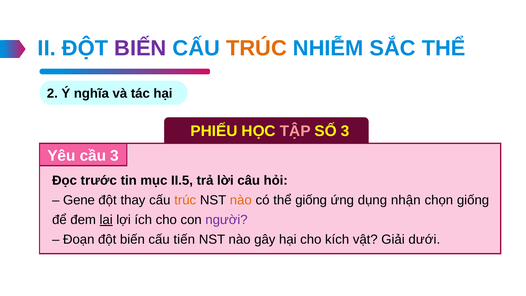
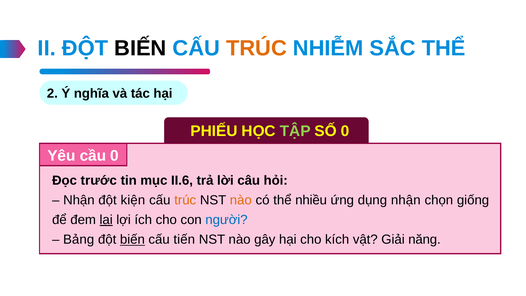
BIẾN colour: purple -> black (140, 48)
TẬP colour: pink -> light green (295, 131)
SỐ 3: 3 -> 0 (345, 131)
cầu 3: 3 -> 0 (115, 156)
II.5: II.5 -> II.6 (182, 180)
Gene: Gene -> Nhận (79, 200)
thay: thay -> kiện (133, 200)
thể giống: giống -> nhiều (311, 200)
người colour: purple -> blue (227, 220)
Đoạn: Đoạn -> Bảng (79, 239)
biến underline: none -> present (132, 239)
dưới: dưới -> năng (424, 239)
